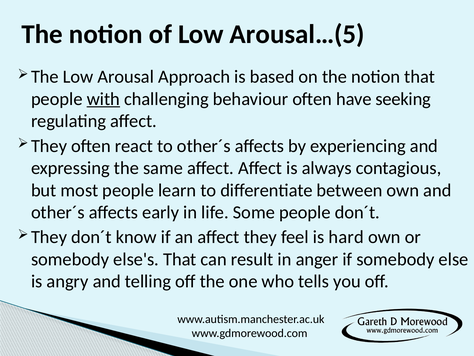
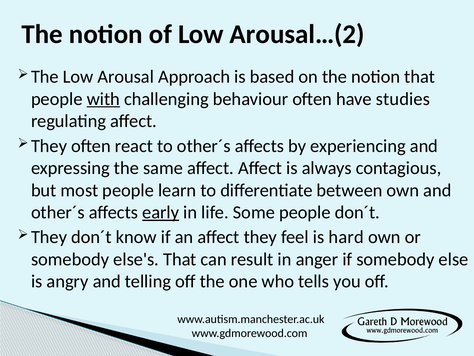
Arousal…(5: Arousal…(5 -> Arousal…(2 (297, 34)
seeking: seeking -> studies (403, 99)
early underline: none -> present (161, 212)
